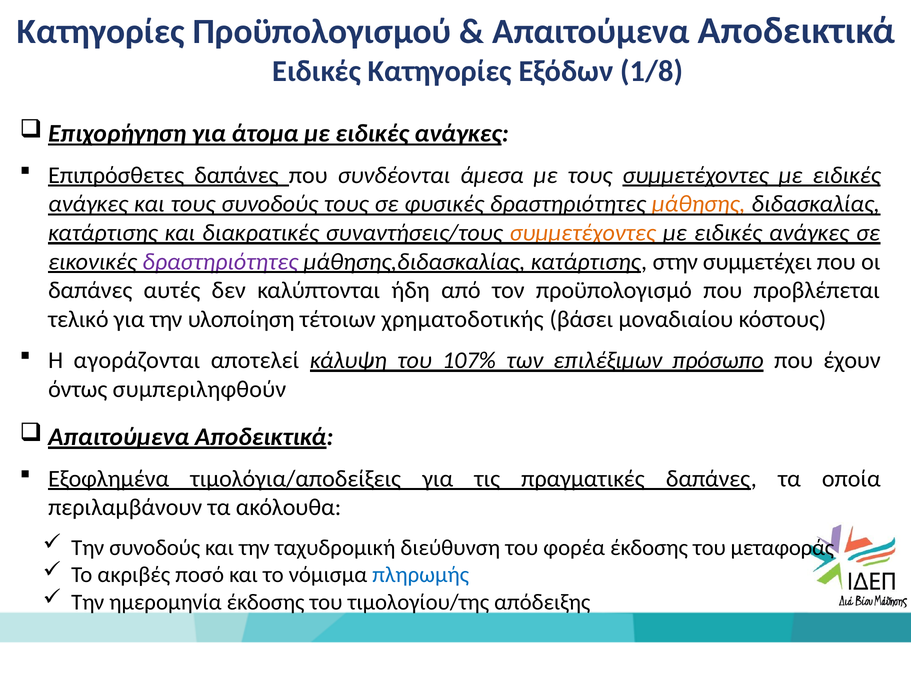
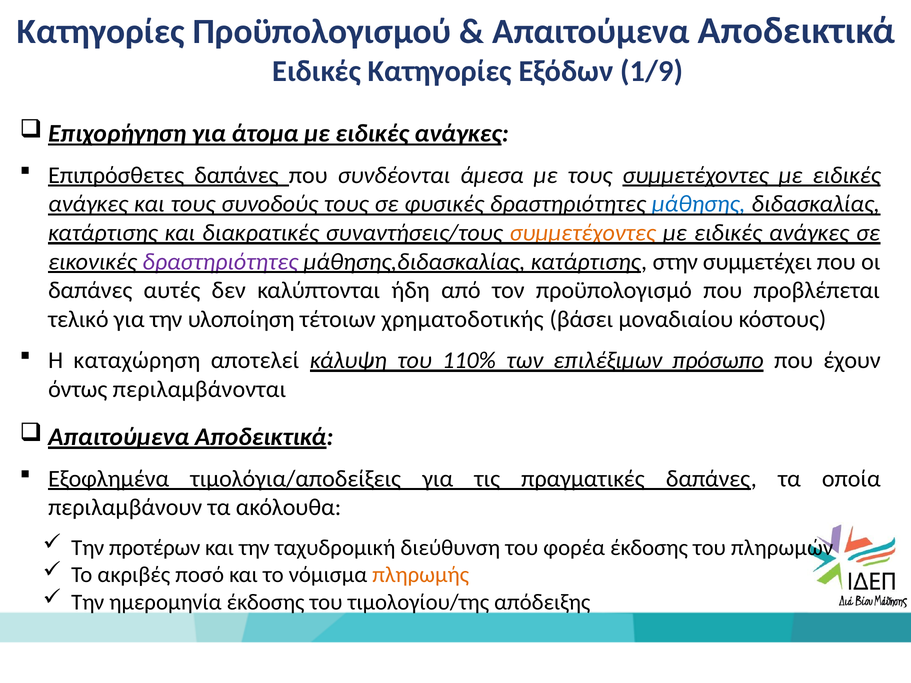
1/8: 1/8 -> 1/9 (652, 71)
μάθησης colour: orange -> blue (699, 204)
αγοράζονται: αγοράζονται -> καταχώρηση (137, 360)
107%: 107% -> 110% (469, 360)
συμπεριληφθούν: συμπεριληφθούν -> περιλαμβάνονται (199, 389)
Την συνοδούς: συνοδούς -> προτέρων (155, 548)
μεταφοράς: μεταφοράς -> πληρωμών (782, 548)
πληρωμής colour: blue -> orange (421, 575)
